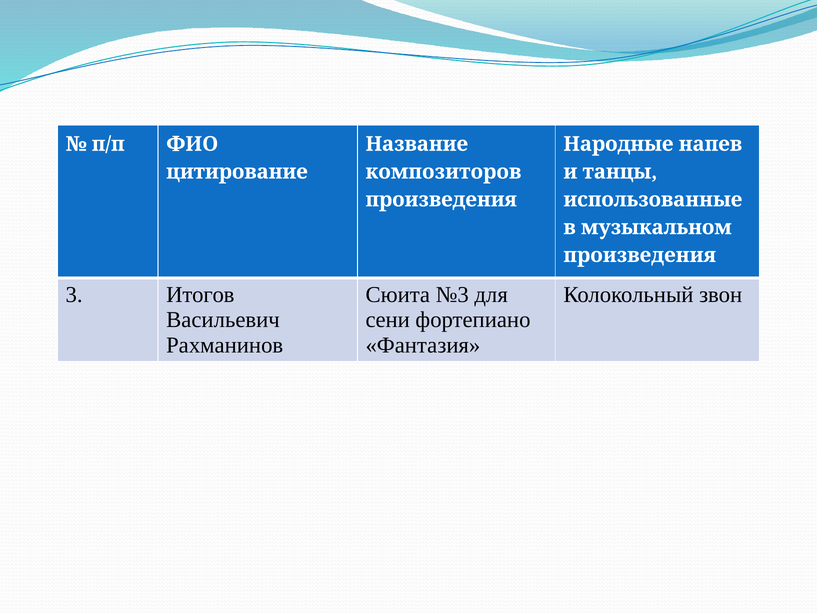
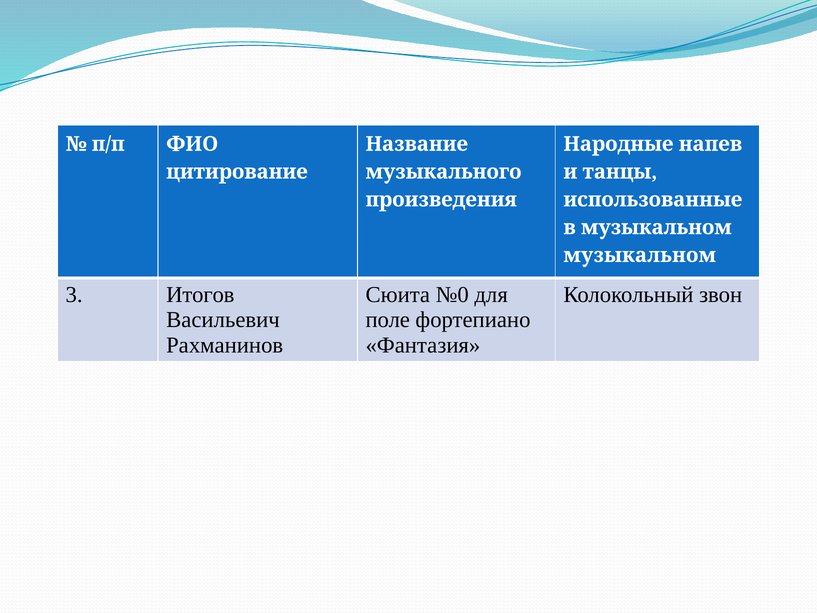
композиторов: композиторов -> музыкального (444, 172)
произведения: произведения -> музыкальном (640, 255)
№3: №3 -> №0 (452, 295)
сени: сени -> поле (388, 320)
